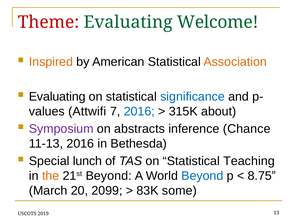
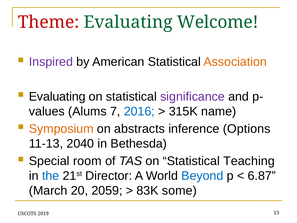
Inspired colour: orange -> purple (51, 62)
significance colour: blue -> purple (193, 96)
Attwifi: Attwifi -> Alums (87, 111)
about: about -> name (219, 111)
Symposium colour: purple -> orange (61, 129)
Chance: Chance -> Options (247, 129)
11-13 2016: 2016 -> 2040 (80, 143)
lunch: lunch -> room (87, 161)
the colour: orange -> blue (51, 176)
21st Beyond: Beyond -> Director (109, 176)
8.75: 8.75 -> 6.87 (262, 176)
2099: 2099 -> 2059 (107, 190)
